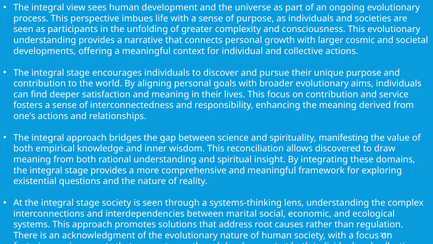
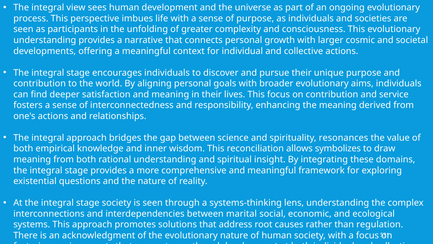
manifesting: manifesting -> resonances (343, 138)
discovered: discovered -> symbolizes (338, 148)
